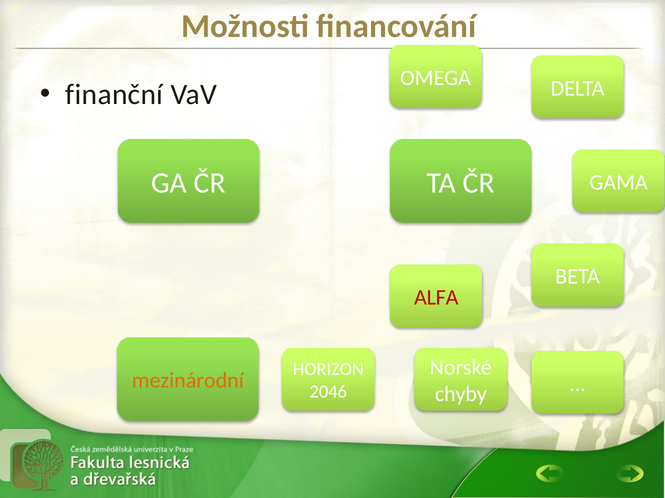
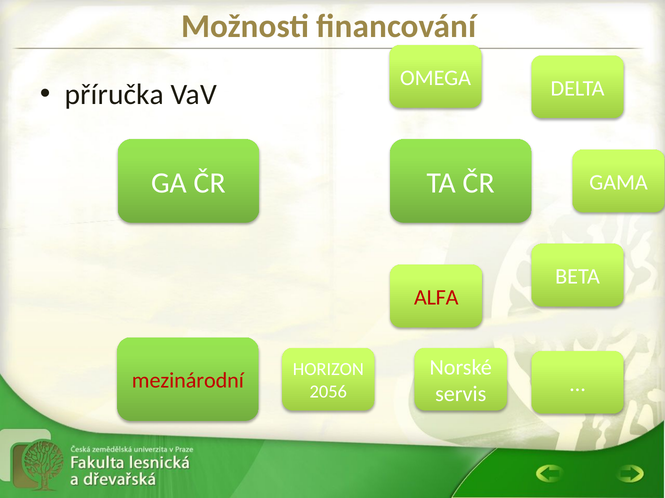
finanční: finanční -> příručka (114, 94)
mezinárodní colour: orange -> red (188, 381)
2046: 2046 -> 2056 (328, 392)
chyby: chyby -> servis (461, 395)
